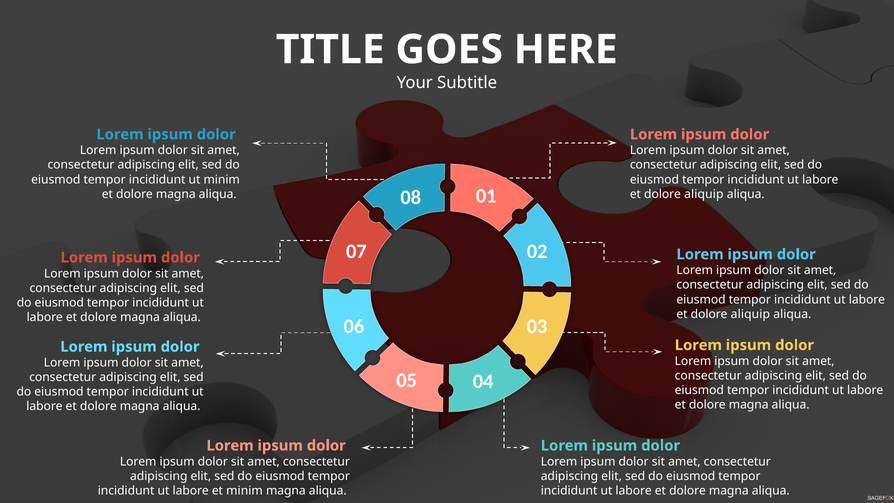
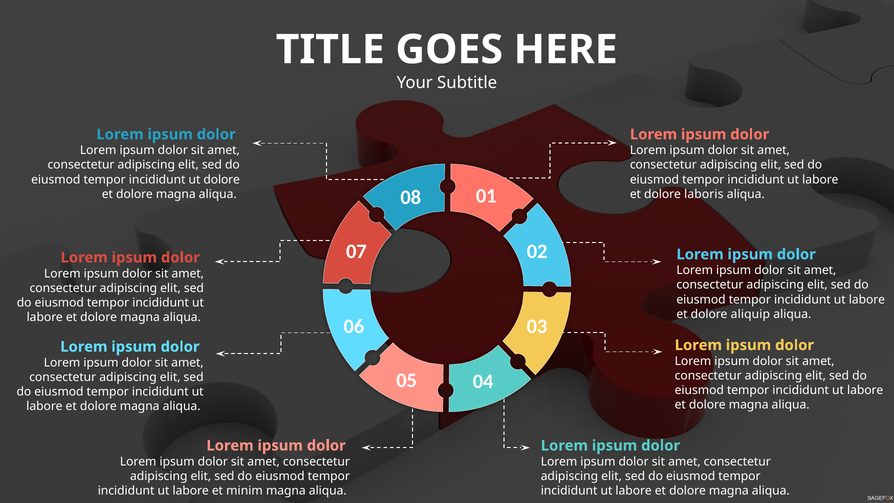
ut minim: minim -> dolore (222, 179)
aliquip: aliquip -> laboris (704, 194)
